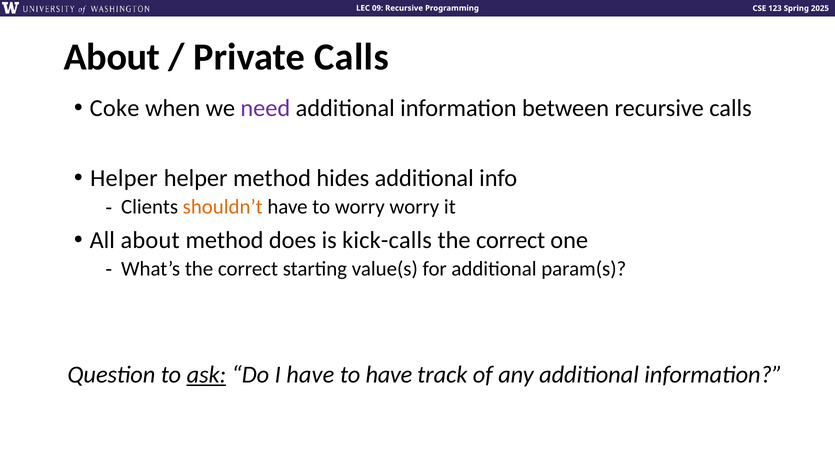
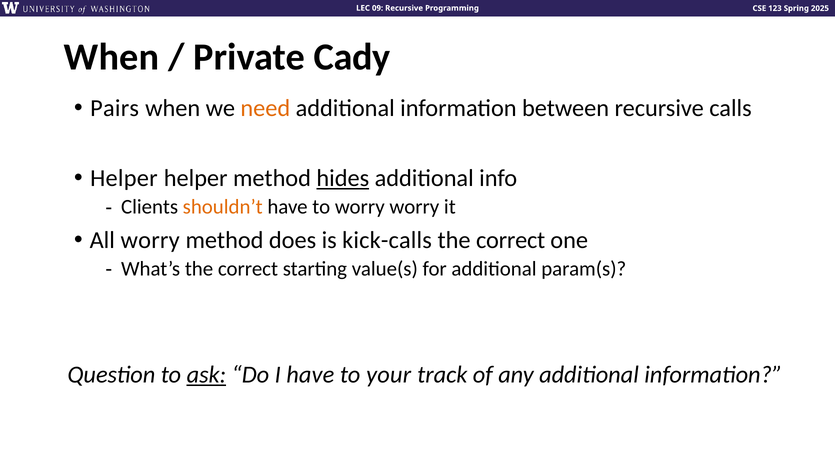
About: About -> When (112, 57)
Private Calls: Calls -> Cady (352, 57)
Coke: Coke -> Pairs (115, 108)
need colour: purple -> orange (265, 108)
hides underline: none -> present (343, 178)
All about: about -> worry (150, 240)
to have: have -> your (389, 375)
